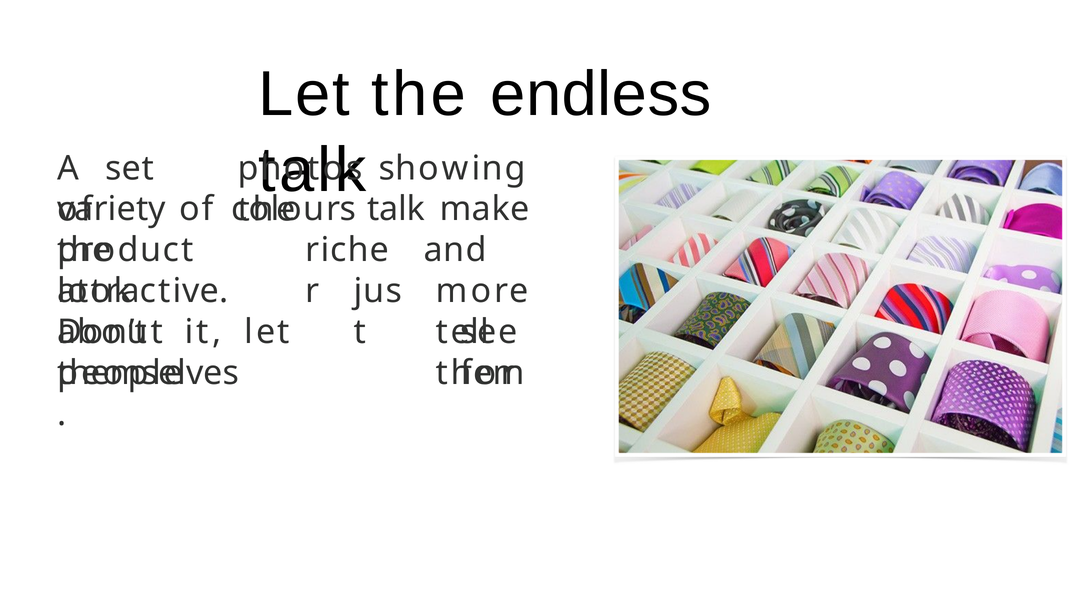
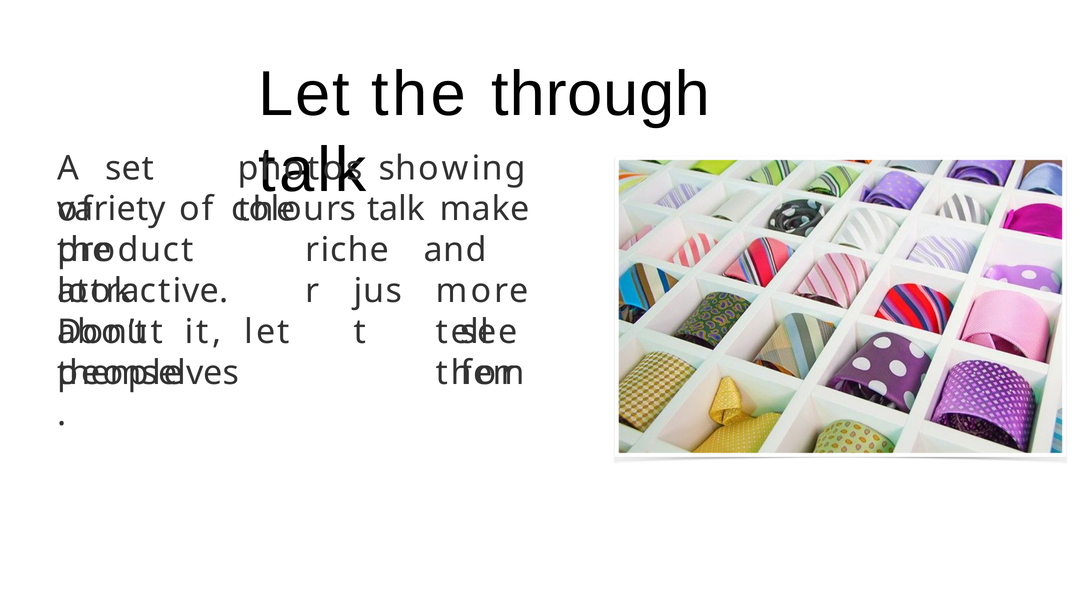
endless: endless -> through (601, 94)
